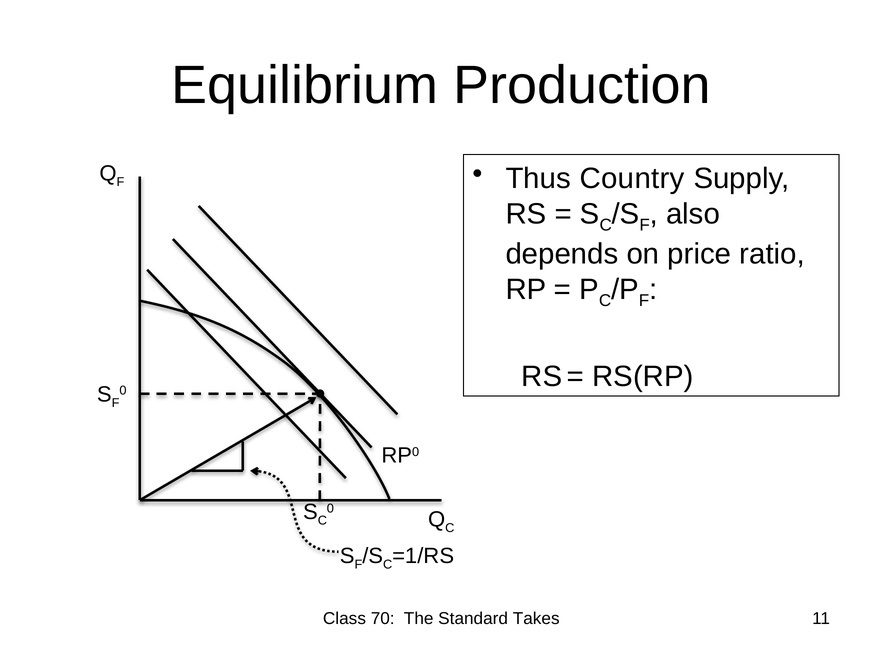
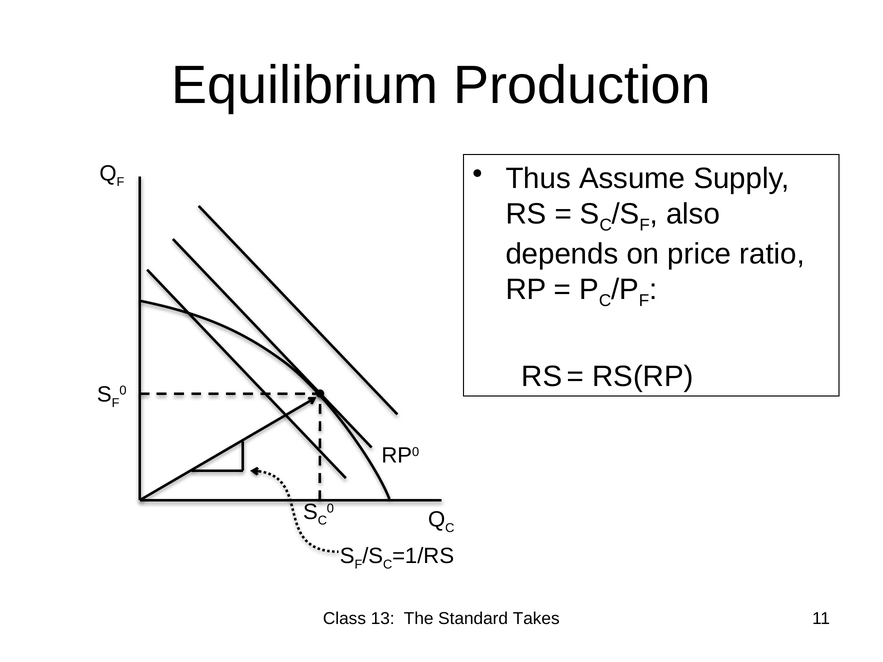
Country: Country -> Assume (632, 179)
70: 70 -> 13 (383, 619)
